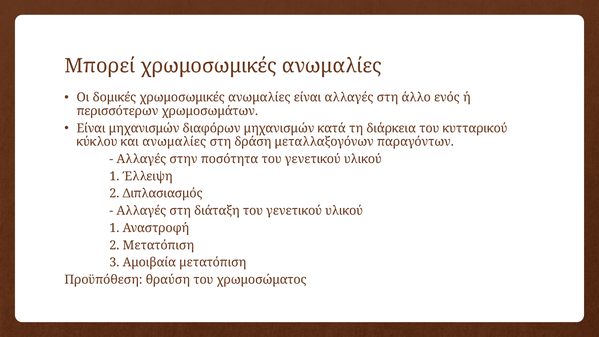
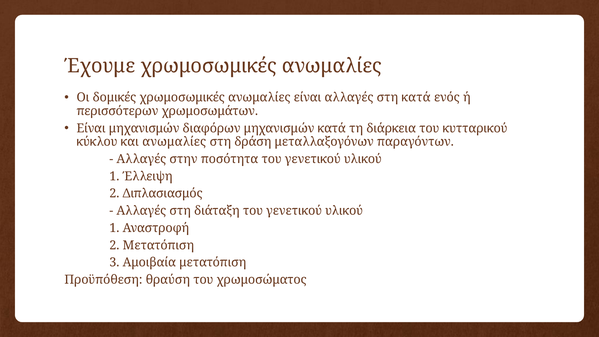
Μπορεί: Μπορεί -> Έχουμε (100, 66)
στη άλλο: άλλο -> κατά (416, 98)
